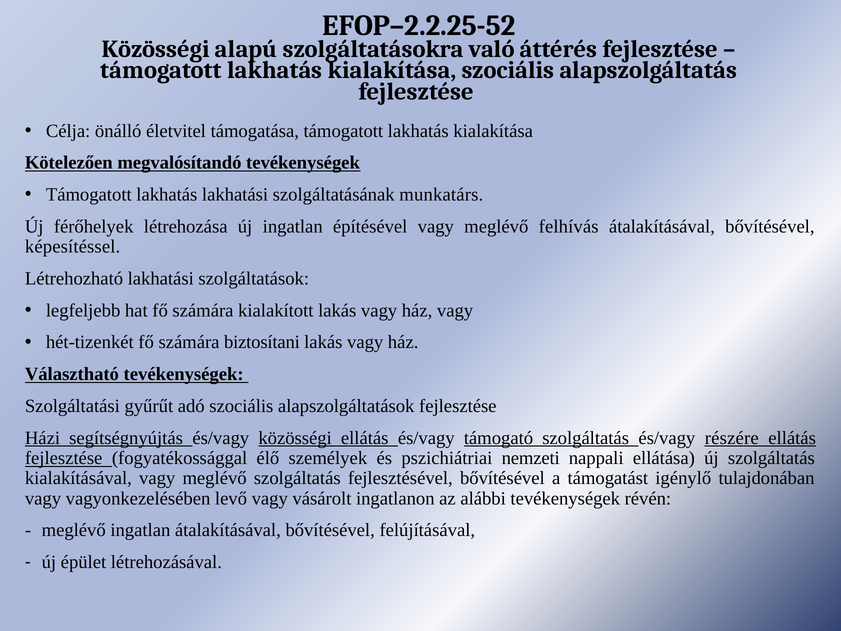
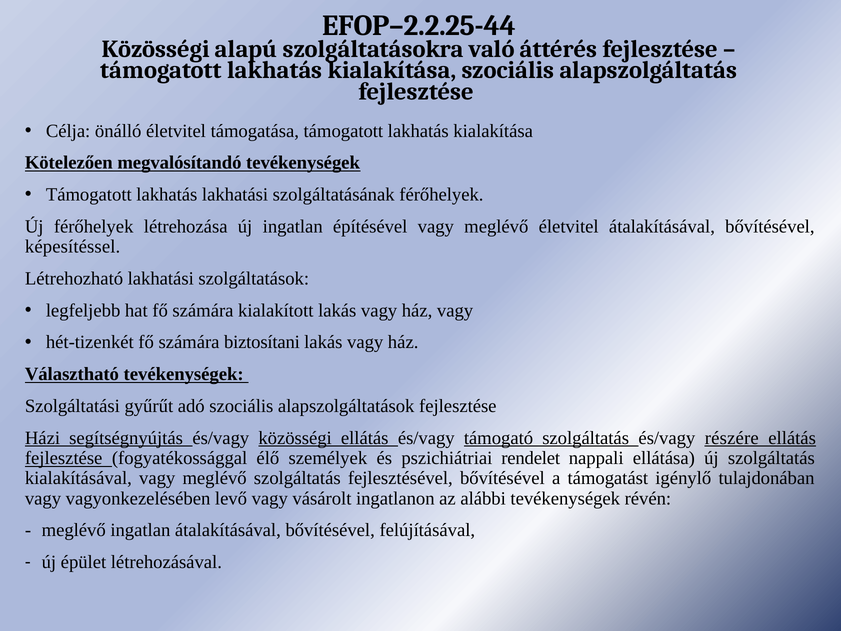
EFOP–2.2.25-52: EFOP–2.2.25-52 -> EFOP–2.2.25-44 (419, 25)
szolgáltatásának munkatárs: munkatárs -> férőhelyek (441, 195)
meglévő felhívás: felhívás -> életvitel (569, 226)
nemzeti: nemzeti -> rendelet (531, 458)
